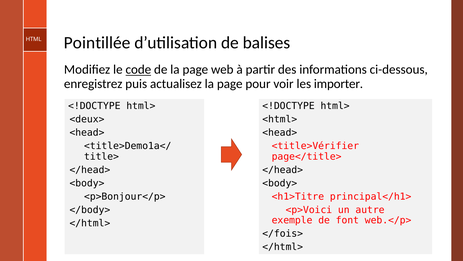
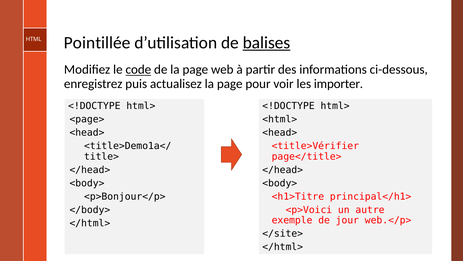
balises underline: none -> present (267, 43)
<deux>: <deux> -> <page> (87, 119)
font: font -> jour (347, 220)
</fois>: </fois> -> </site> (283, 233)
